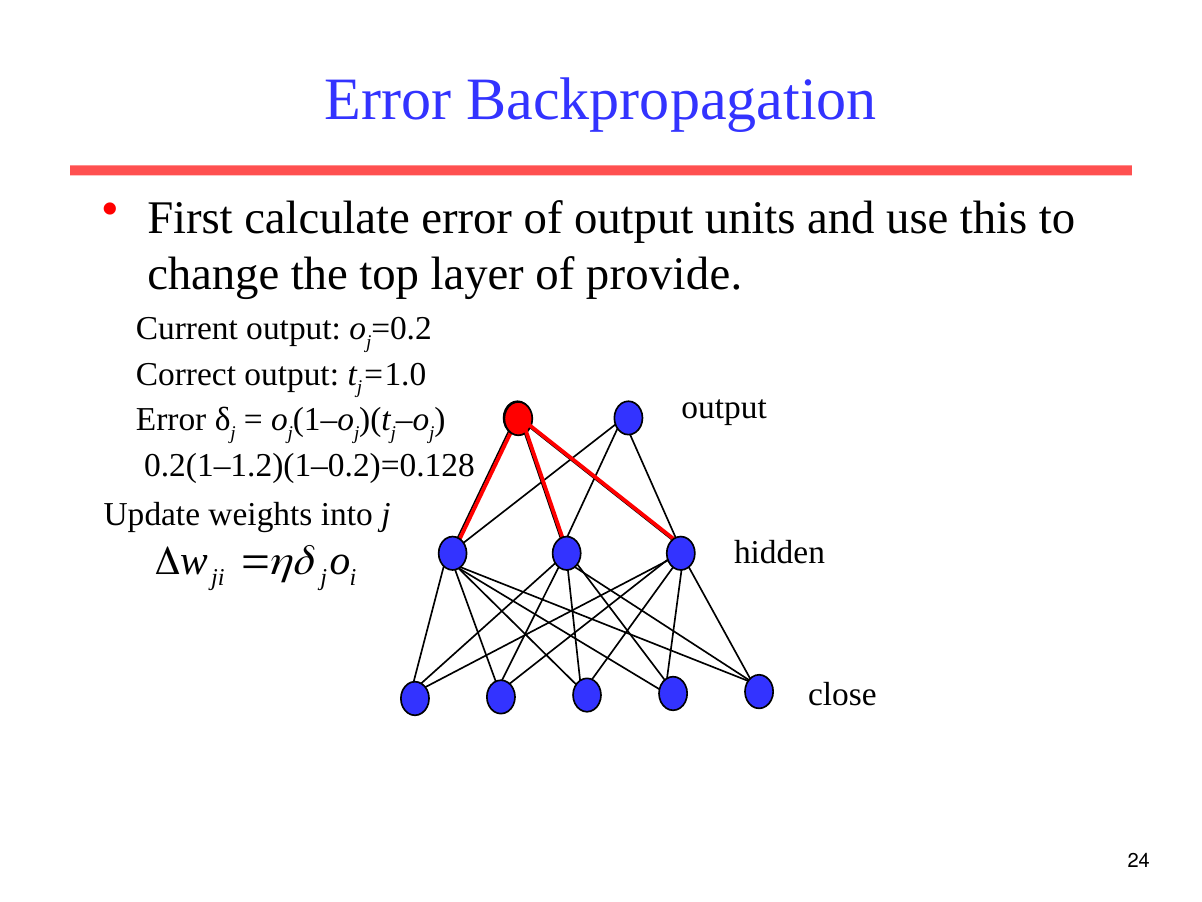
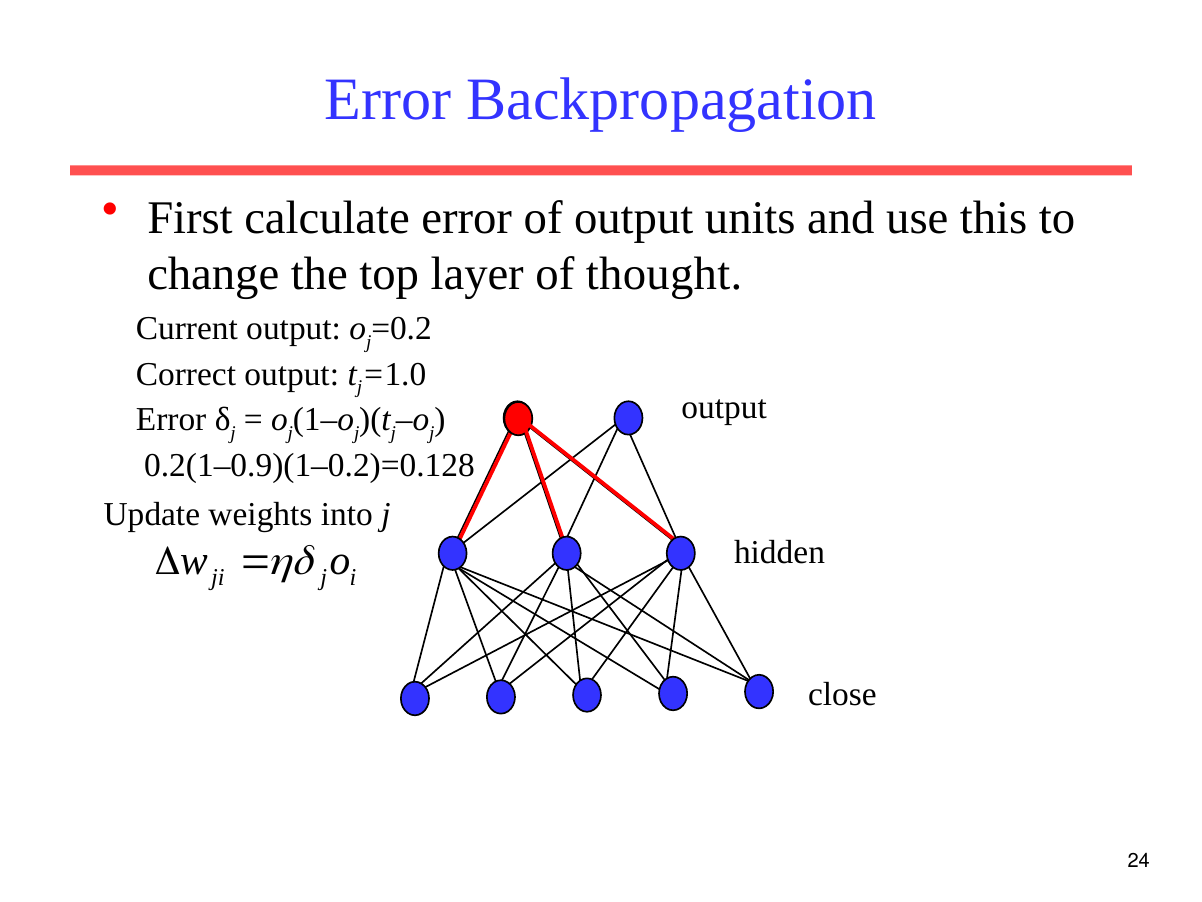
provide: provide -> thought (664, 274)
0.2(1–1.2)(1–0.2)=0.128: 0.2(1–1.2)(1–0.2)=0.128 -> 0.2(1–0.9)(1–0.2)=0.128 (310, 465)
